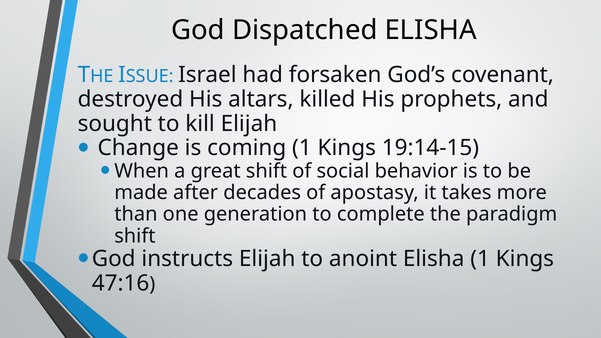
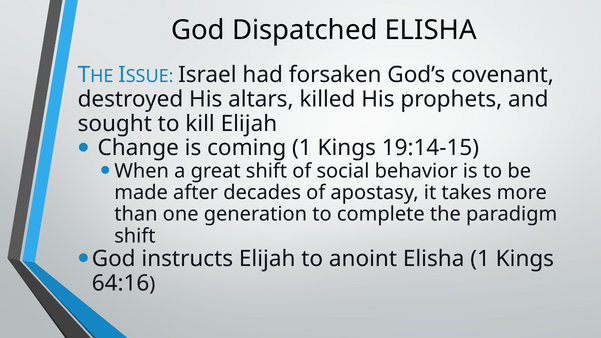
47:16: 47:16 -> 64:16 (121, 283)
